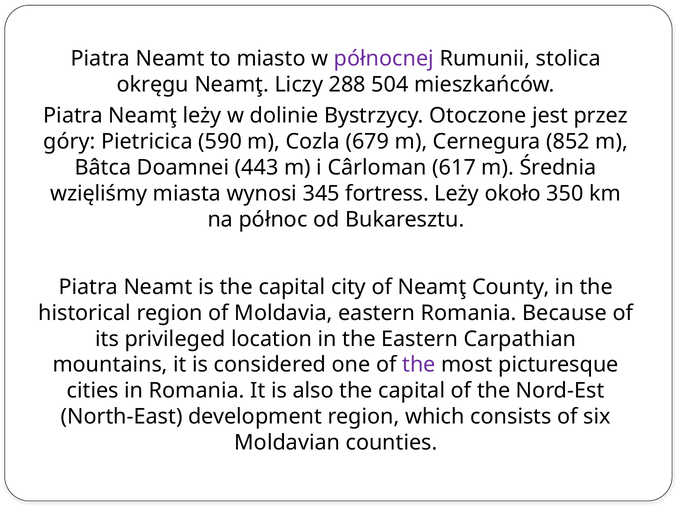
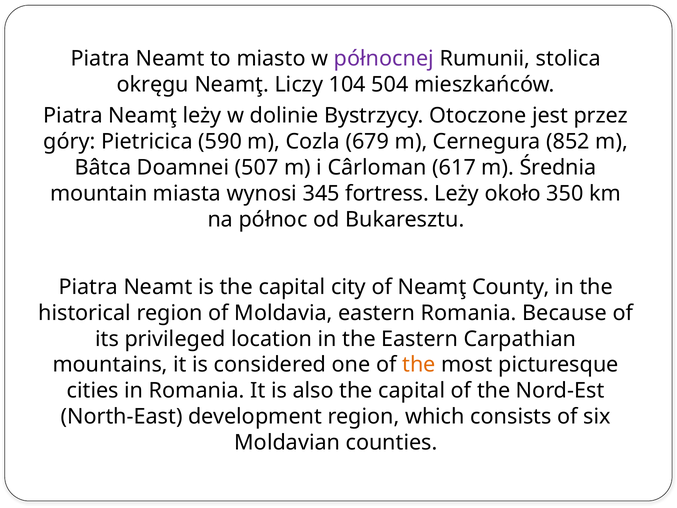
288: 288 -> 104 (347, 84)
443: 443 -> 507 (257, 168)
wzięliśmy: wzięliśmy -> mountain (99, 194)
the colour: purple -> orange (419, 365)
